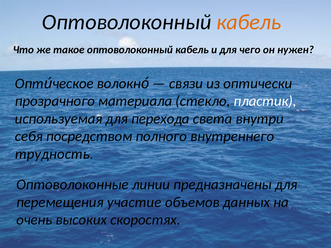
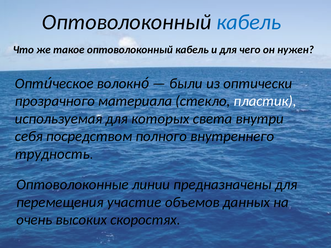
кабель colour: orange -> blue (249, 22)
связи: связи -> были (186, 83)
перехода: перехода -> которых (160, 119)
